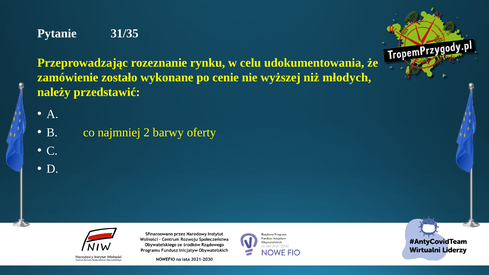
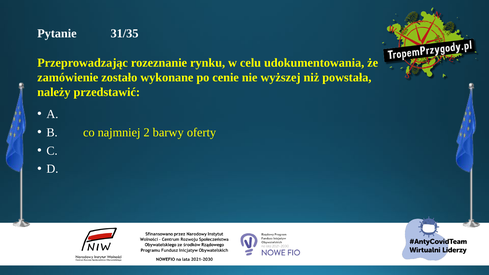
młodych: młodych -> powstała (347, 77)
